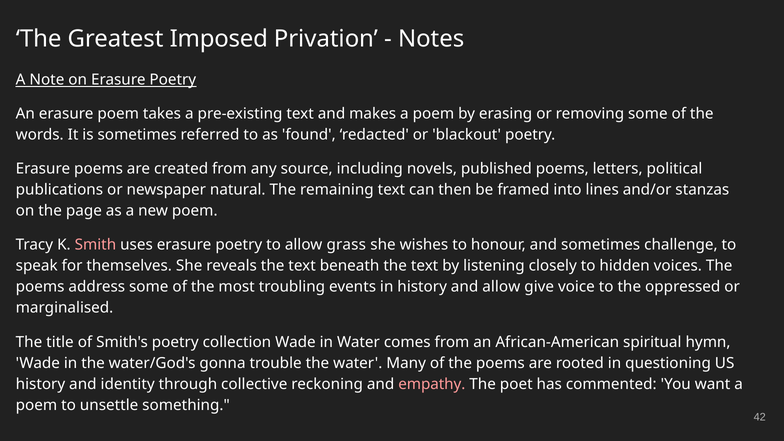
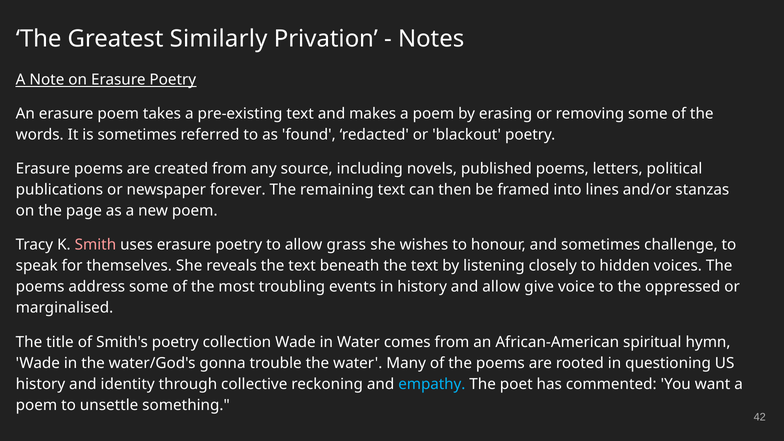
Imposed: Imposed -> Similarly (219, 39)
natural: natural -> forever (238, 190)
empathy colour: pink -> light blue (432, 384)
